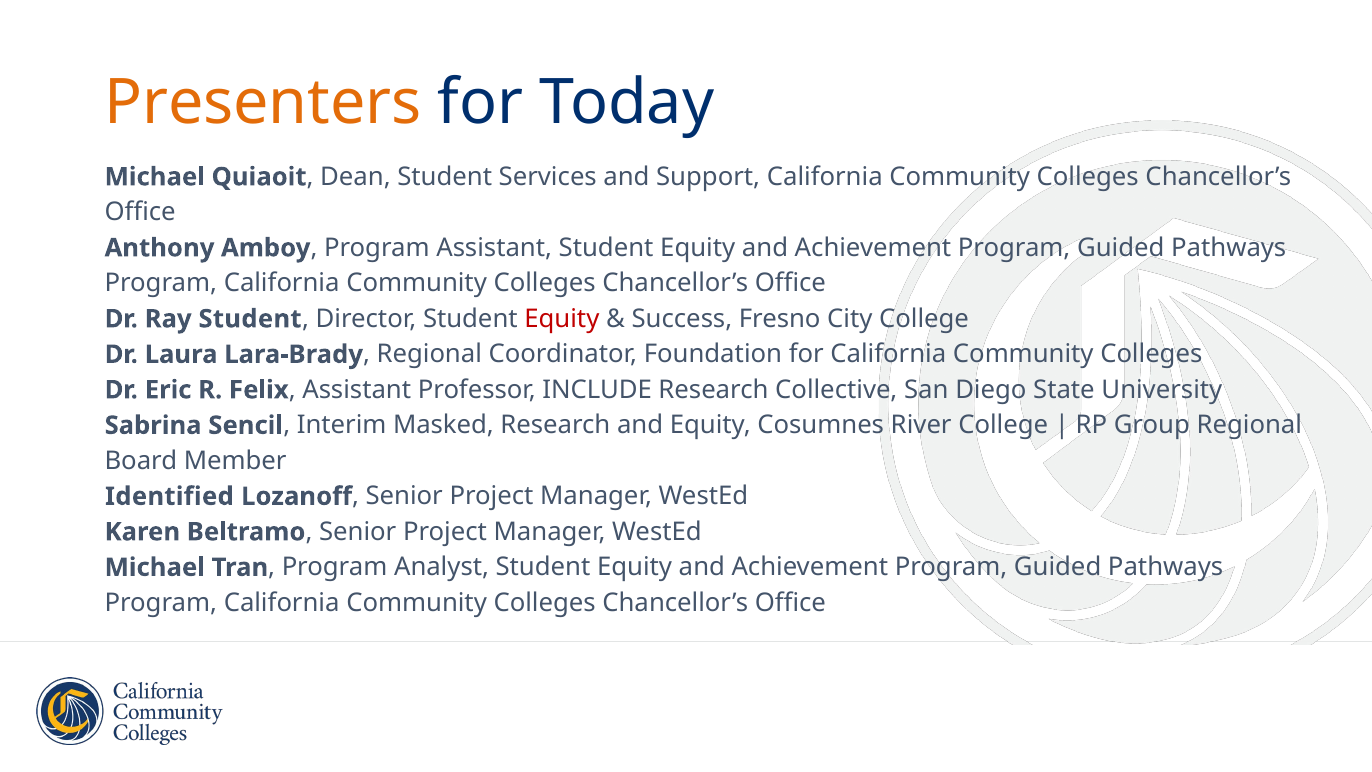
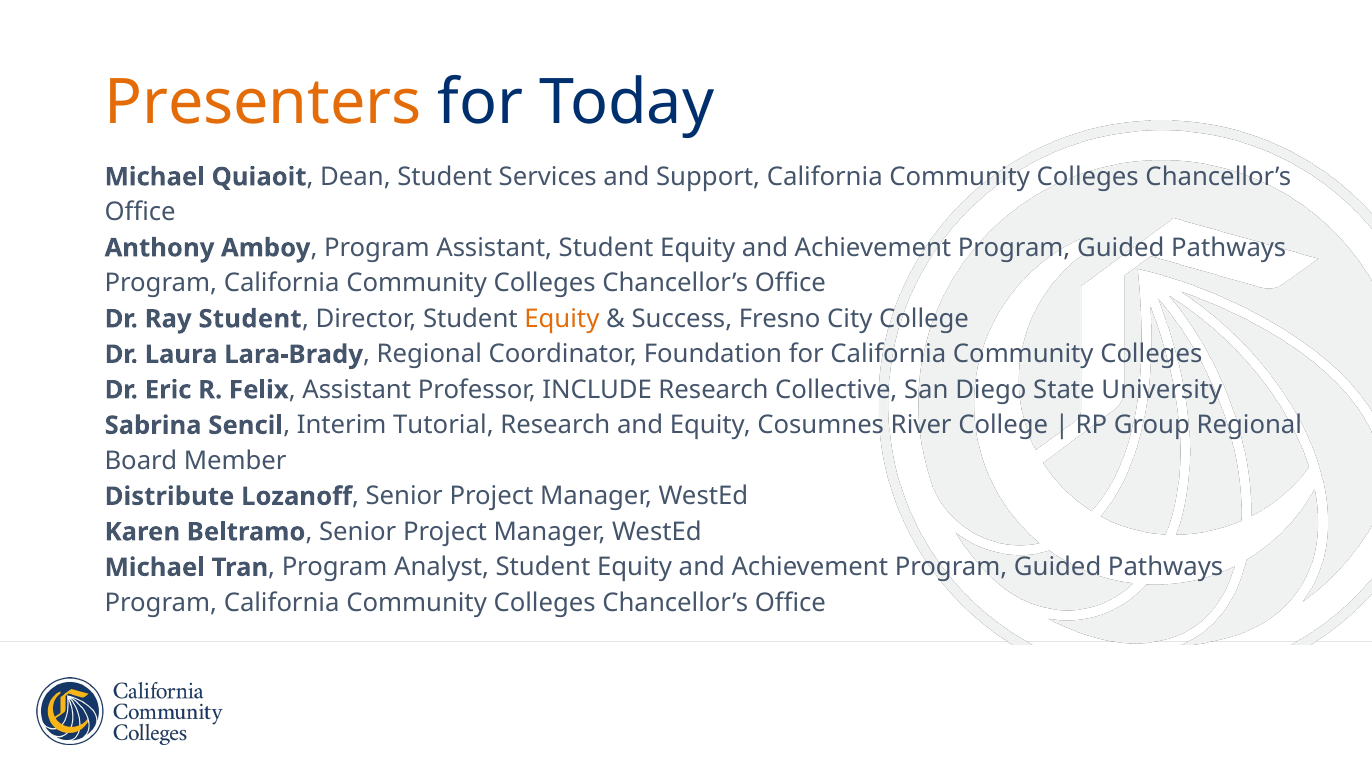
Equity colour: red -> orange (562, 319)
Masked: Masked -> Tutorial (443, 425)
Identified: Identified -> Distribute (169, 496)
